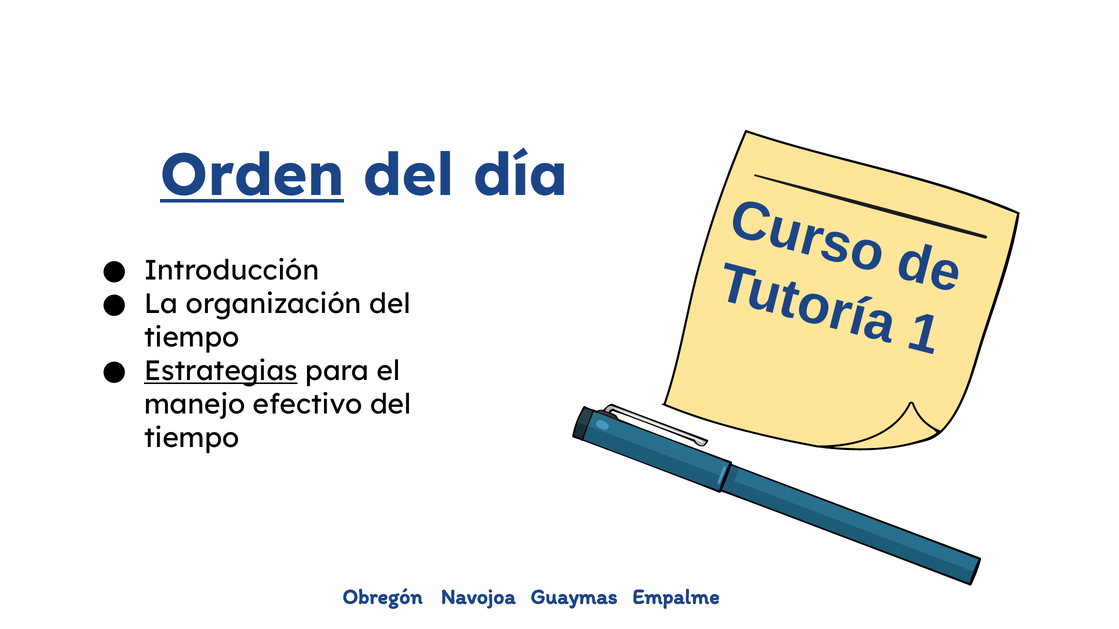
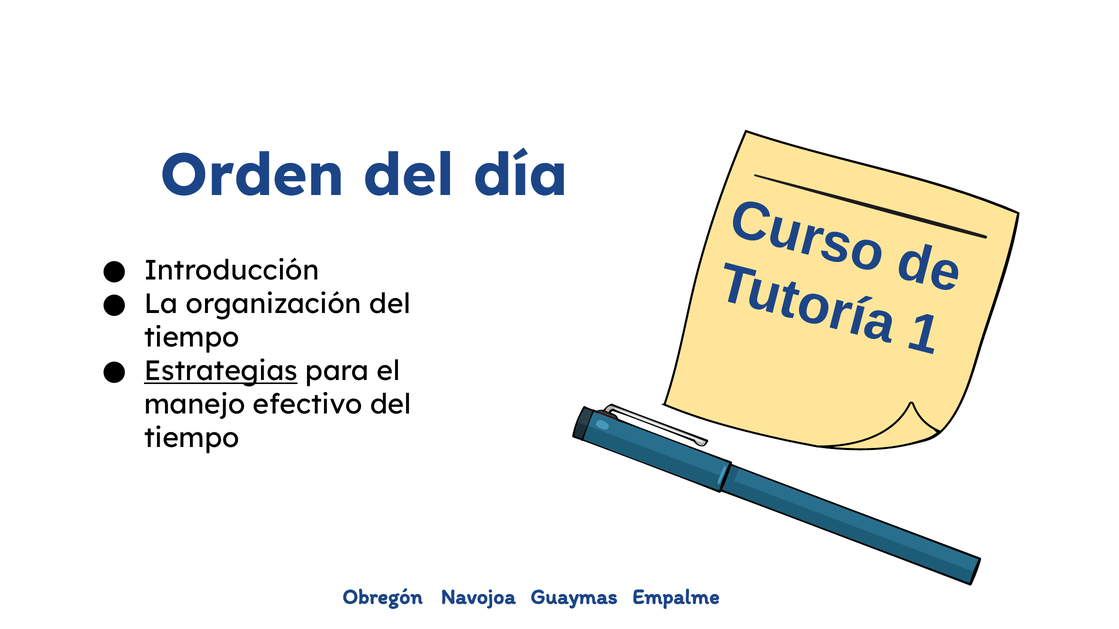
Orden underline: present -> none (252, 176)
